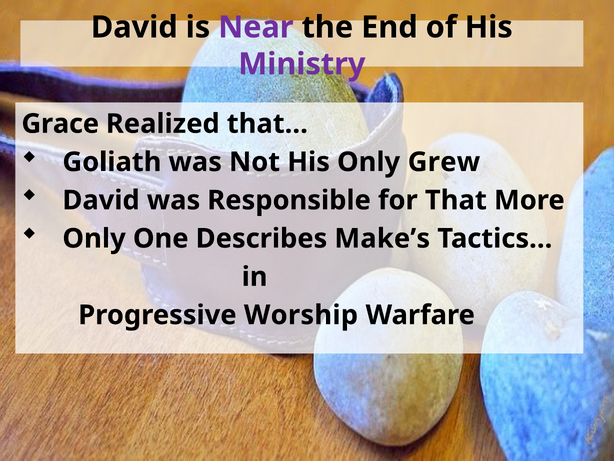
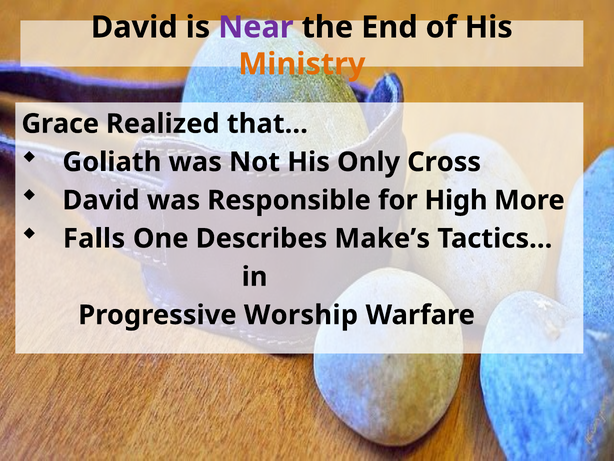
Ministry colour: purple -> orange (302, 64)
Grew: Grew -> Cross (444, 162)
That: That -> High (456, 200)
Only: Only -> Falls (94, 238)
